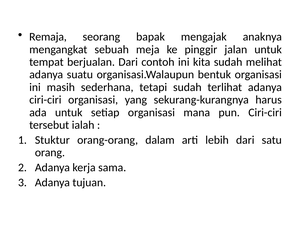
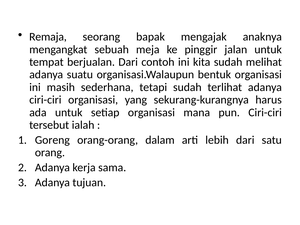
Stuktur: Stuktur -> Goreng (52, 140)
